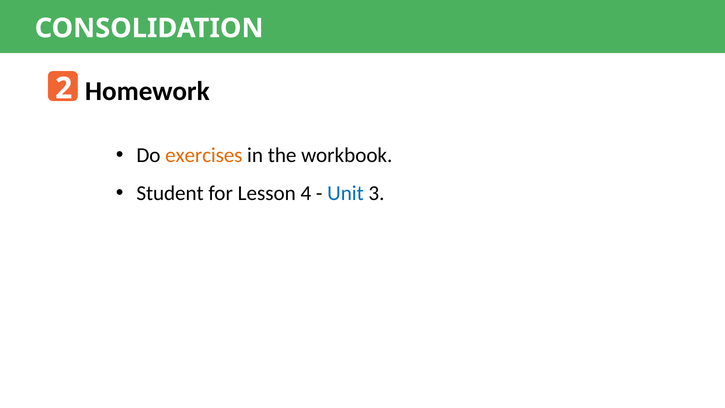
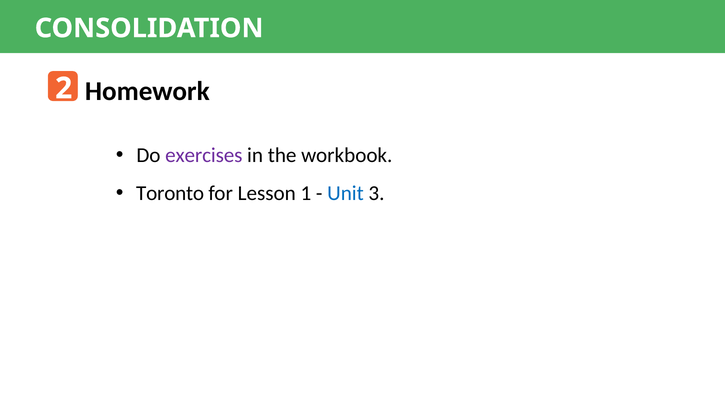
exercises colour: orange -> purple (204, 155)
Student: Student -> Toronto (170, 193)
4: 4 -> 1 (306, 193)
